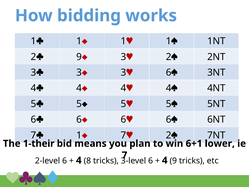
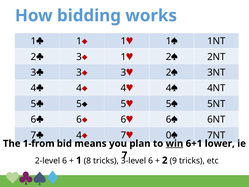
9: 9 -> 3 (79, 57)
3: 3 -> 1 (123, 57)
6: 6 -> 2 (169, 72)
1: 1 -> 4 (79, 135)
2: 2 -> 0 (169, 135)
1-their: 1-their -> 1-from (39, 143)
win underline: none -> present (174, 143)
4: 4 -> 1 (79, 160)
4: 4 -> 2 (165, 160)
